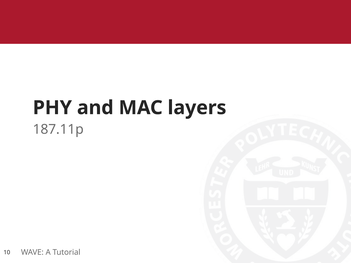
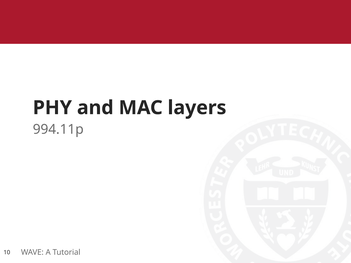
187.11p: 187.11p -> 994.11p (58, 130)
